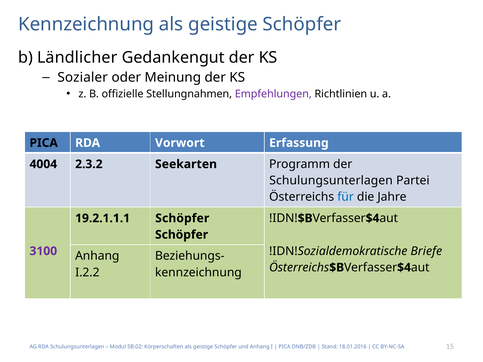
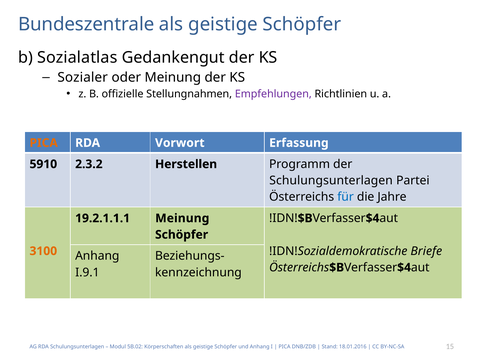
Kennzeichnung: Kennzeichnung -> Bundeszentrale (86, 24)
Ländlicher: Ländlicher -> Sozialatlas (77, 57)
PICA colour: black -> orange (44, 143)
4004: 4004 -> 5910 (43, 164)
Seekarten: Seekarten -> Herstellen (186, 164)
19.2.1.1.1 Schöpfer: Schöpfer -> Meinung (182, 218)
3100 colour: purple -> orange (43, 251)
I.2.2: I.2.2 -> I.9.1 (87, 273)
